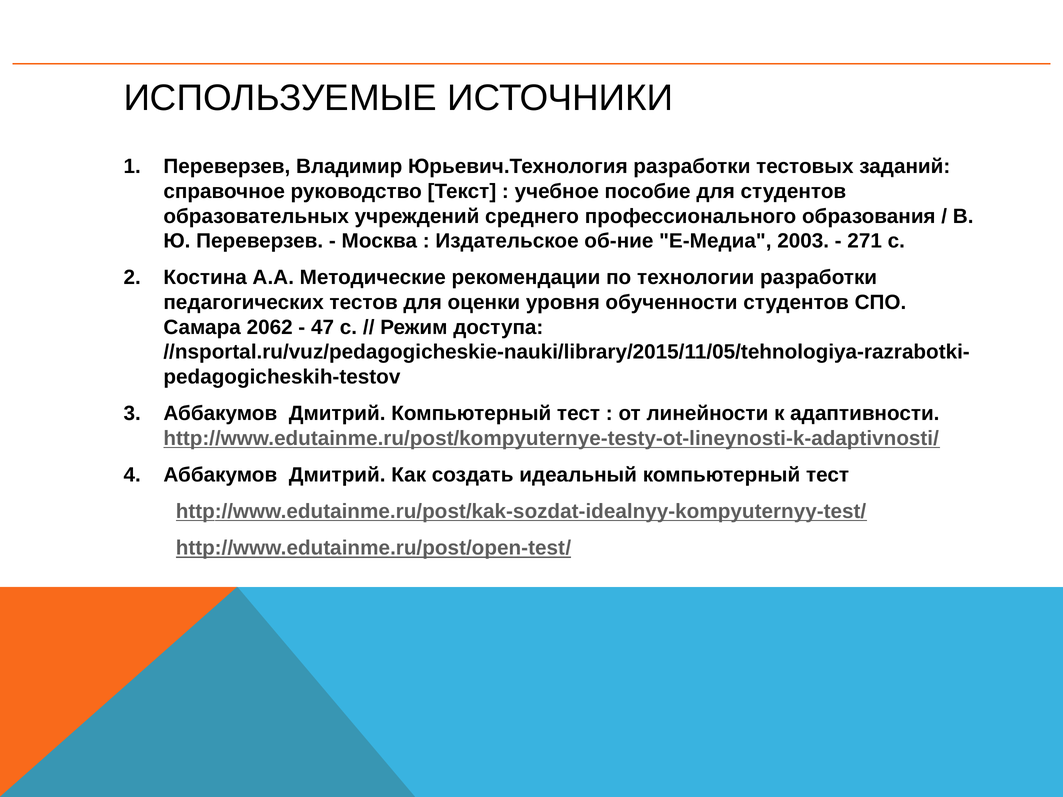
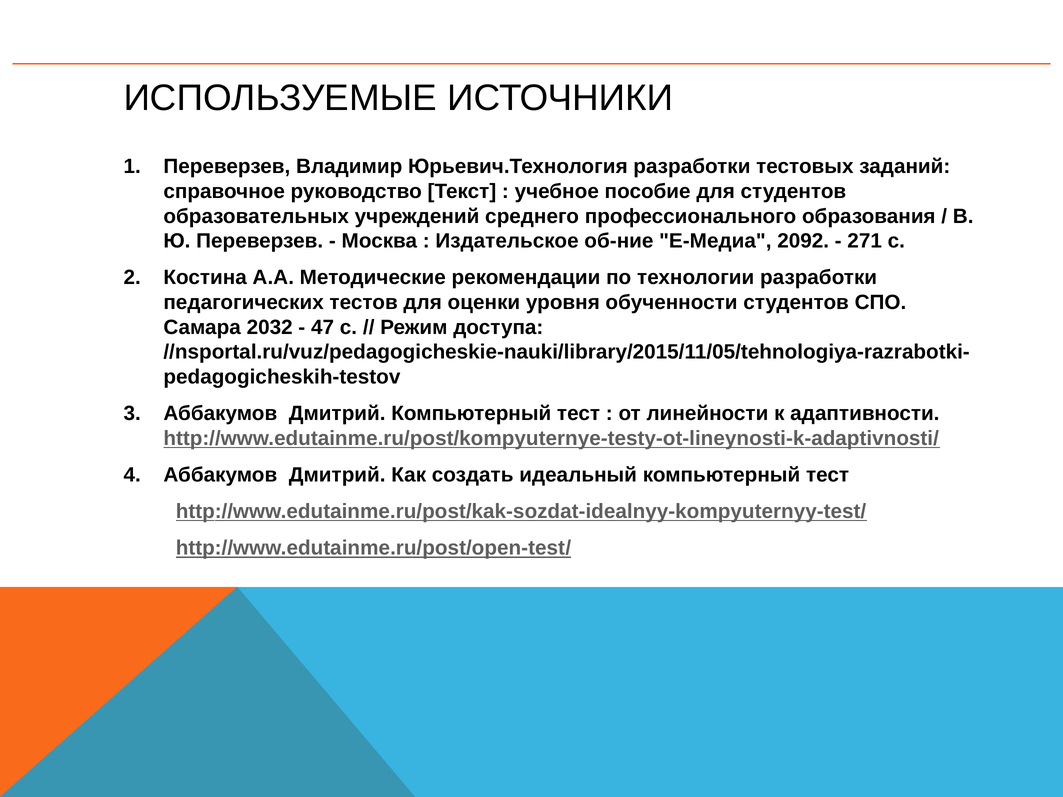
2003: 2003 -> 2092 (803, 241)
2062: 2062 -> 2032 (270, 327)
